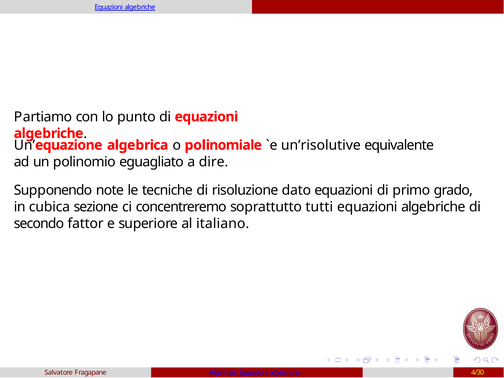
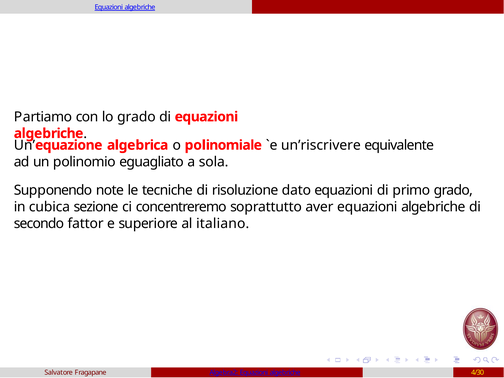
lo punto: punto -> grado (136, 117)
un’risolutive: un’risolutive -> un’riscrivere (321, 145)
dire: dire -> sola (214, 162)
tutti: tutti -> aver (319, 207)
